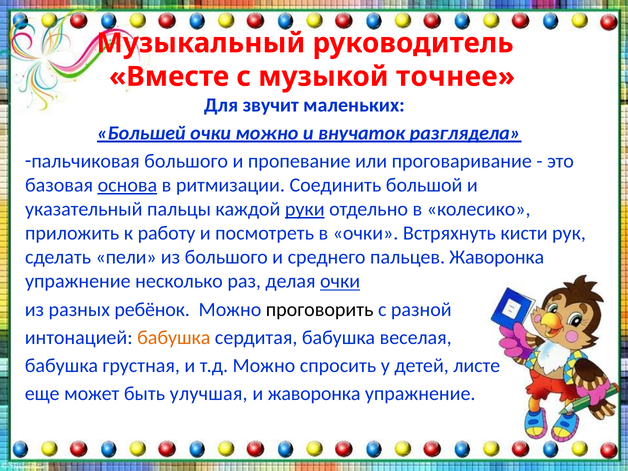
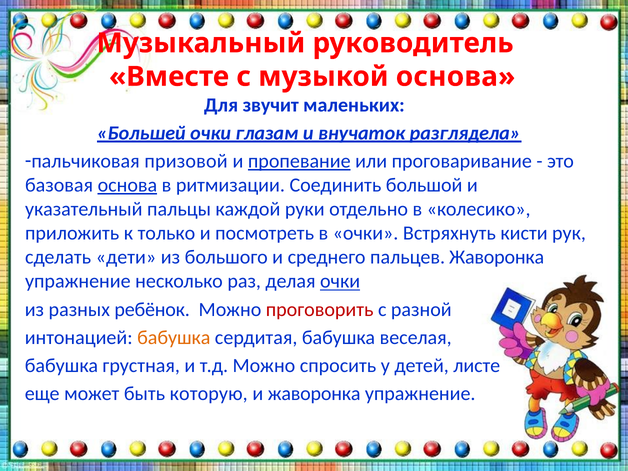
музыкой точнее: точнее -> основа (456, 77)
очки можно: можно -> глазам (267, 133)
пальчиковая большого: большого -> призовой (186, 161)
пропевание underline: none -> present (299, 161)
руки underline: present -> none (305, 209)
работу: работу -> только (166, 233)
пели: пели -> дети (126, 257)
проговорить colour: black -> red (320, 309)
улучшая: улучшая -> которую (209, 394)
